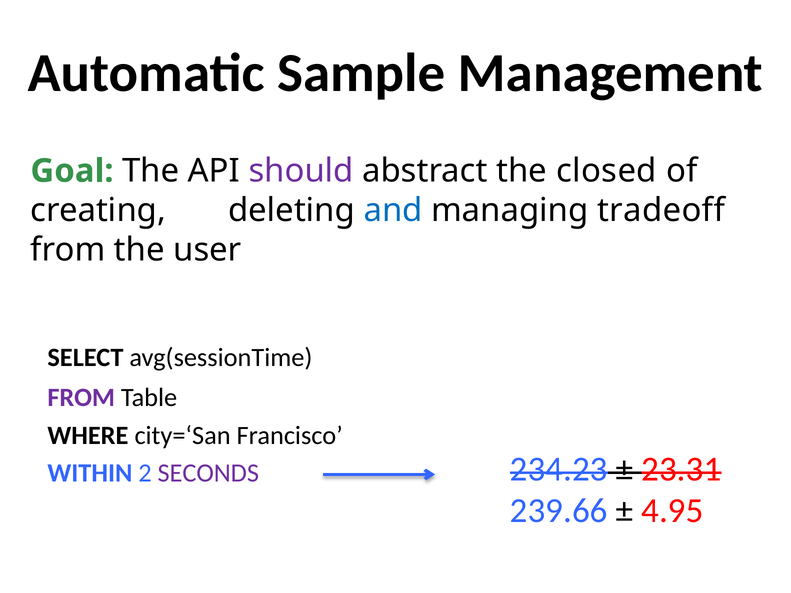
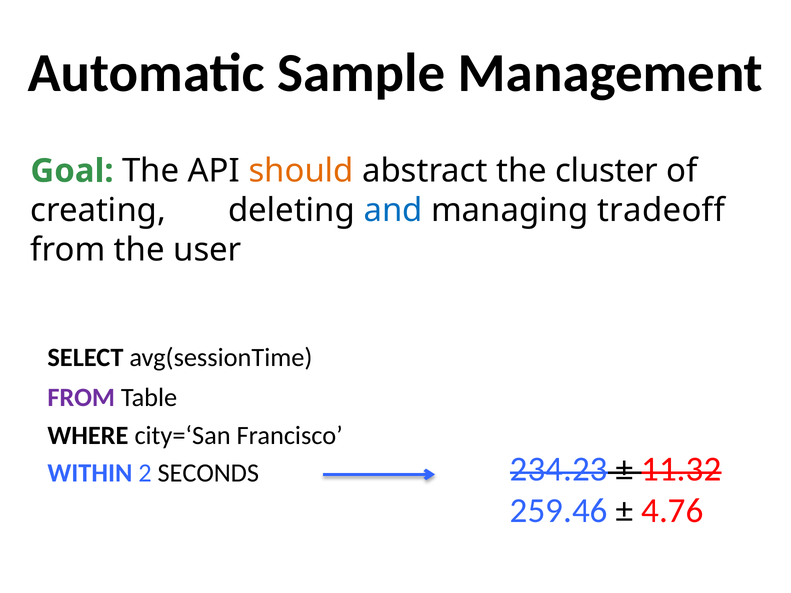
should colour: purple -> orange (301, 171)
closed: closed -> cluster (607, 171)
SECONDS colour: purple -> black (208, 473)
23.31: 23.31 -> 11.32 (681, 469)
239.66: 239.66 -> 259.46 (559, 511)
4.95: 4.95 -> 4.76 (672, 511)
